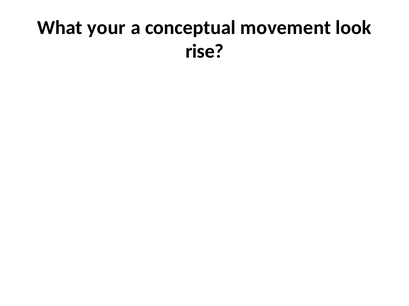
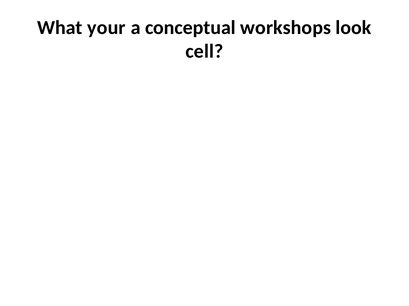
movement: movement -> workshops (286, 28)
rise: rise -> cell (204, 52)
